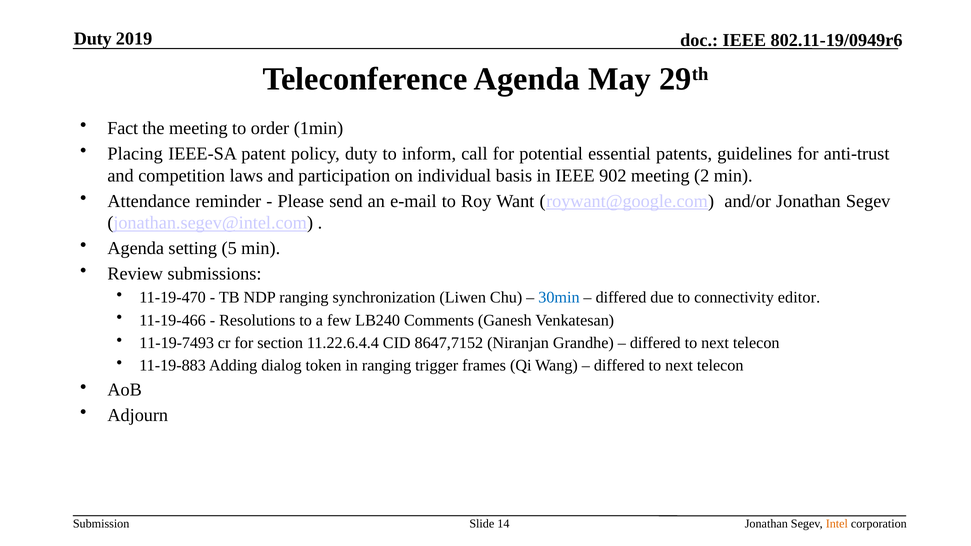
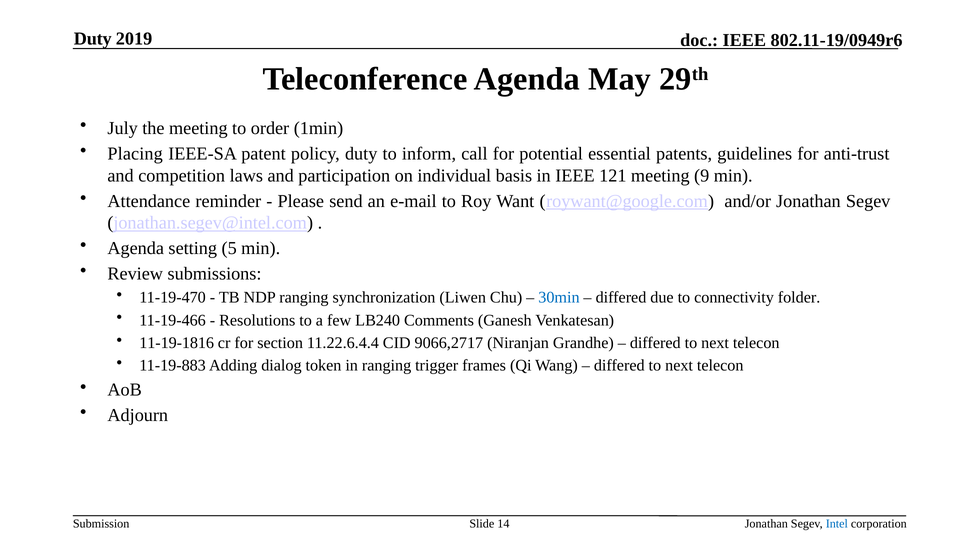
Fact: Fact -> July (123, 128)
902: 902 -> 121 (613, 176)
2: 2 -> 9 (702, 176)
editor: editor -> folder (799, 298)
11-19-7493: 11-19-7493 -> 11-19-1816 (177, 343)
8647,7152: 8647,7152 -> 9066,2717 (449, 343)
Intel colour: orange -> blue (837, 524)
